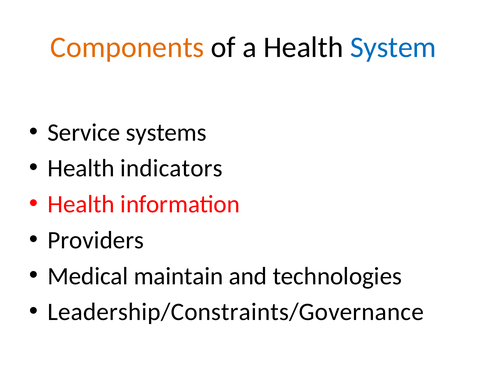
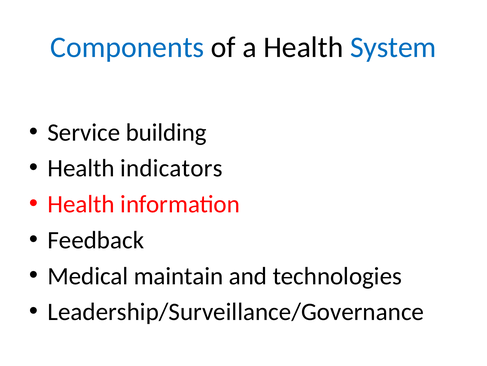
Components colour: orange -> blue (127, 47)
systems: systems -> building (166, 132)
Providers: Providers -> Feedback (96, 240)
Leadership/Constraints/Governance: Leadership/Constraints/Governance -> Leadership/Surveillance/Governance (236, 311)
